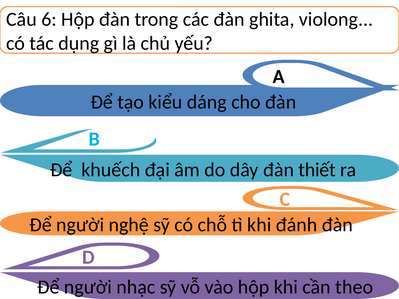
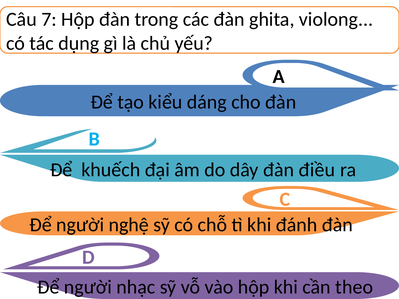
6: 6 -> 7 (49, 19)
thiết: thiết -> điều (317, 170)
